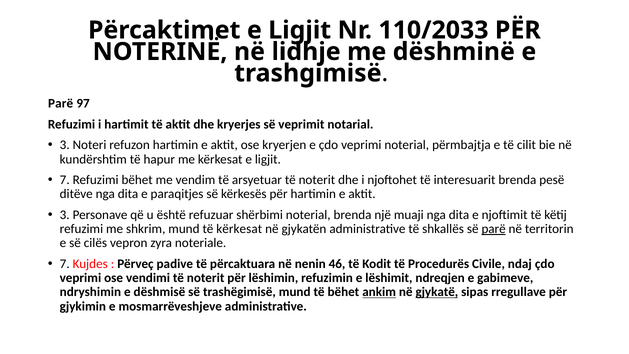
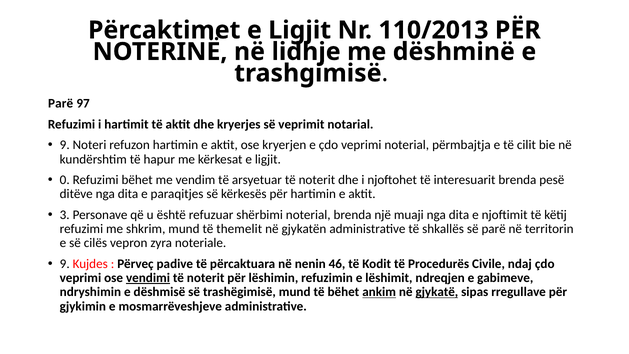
110/2033: 110/2033 -> 110/2013 (433, 30)
3: 3 -> 9 (65, 145)
7: 7 -> 0 (65, 180)
të kërkesat: kërkesat -> themelit (239, 229)
parë underline: present -> none (494, 229)
7: 7 -> 9 (65, 264)
vendimi underline: none -> present (148, 278)
